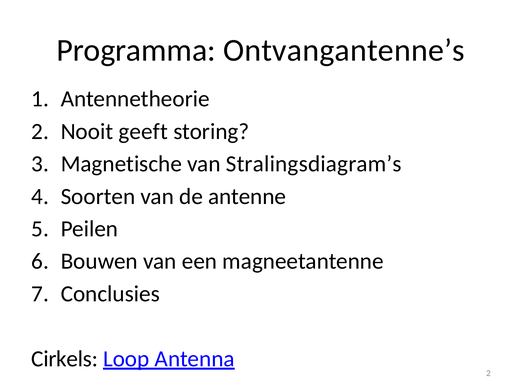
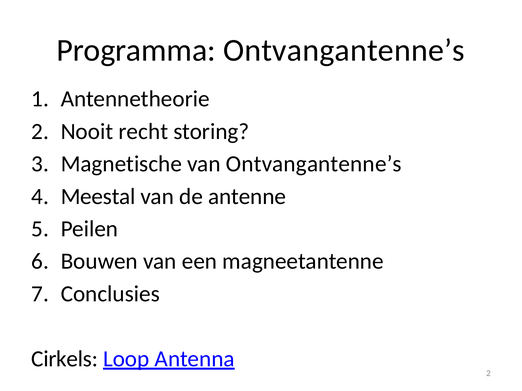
geeft: geeft -> recht (143, 132)
van Stralingsdiagram’s: Stralingsdiagram’s -> Ontvangantenne’s (314, 164)
Soorten: Soorten -> Meestal (98, 197)
